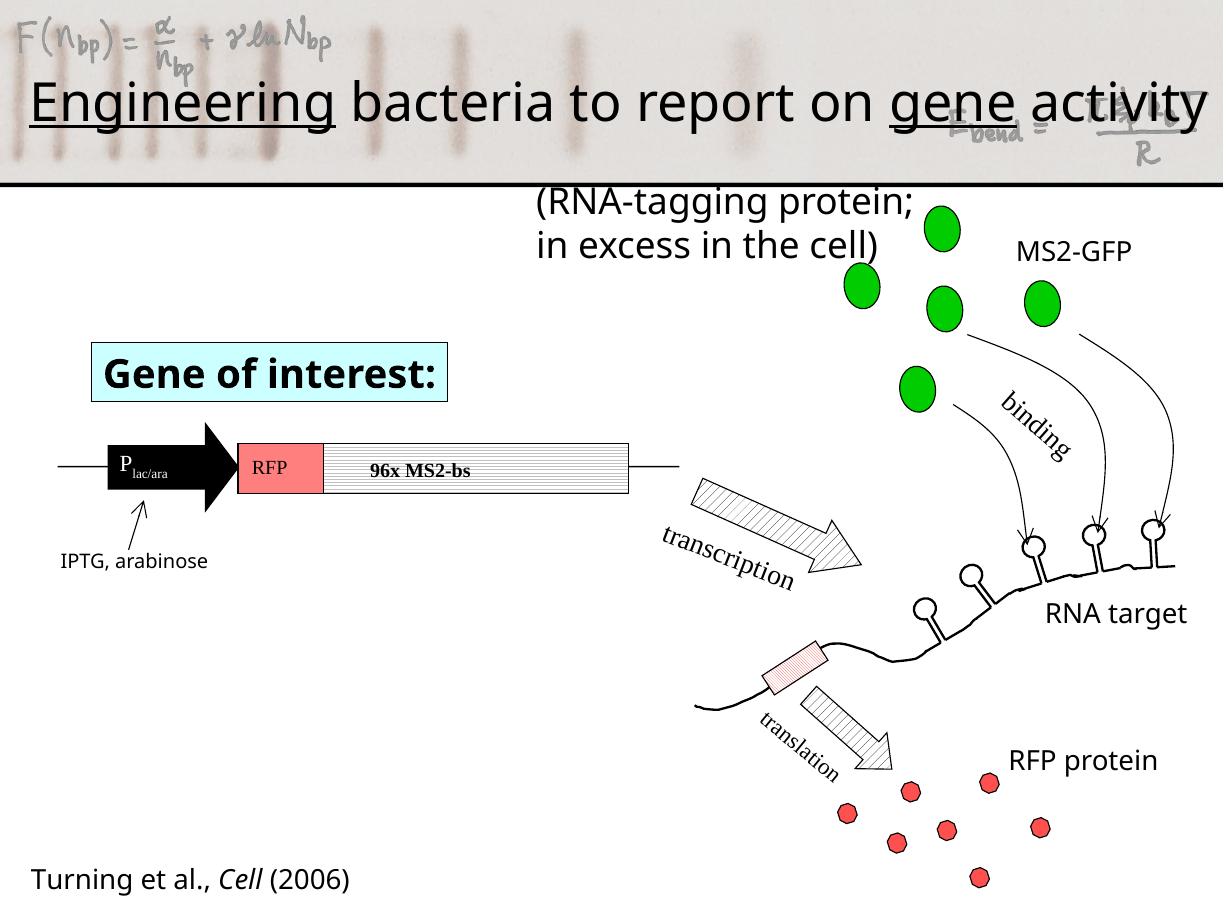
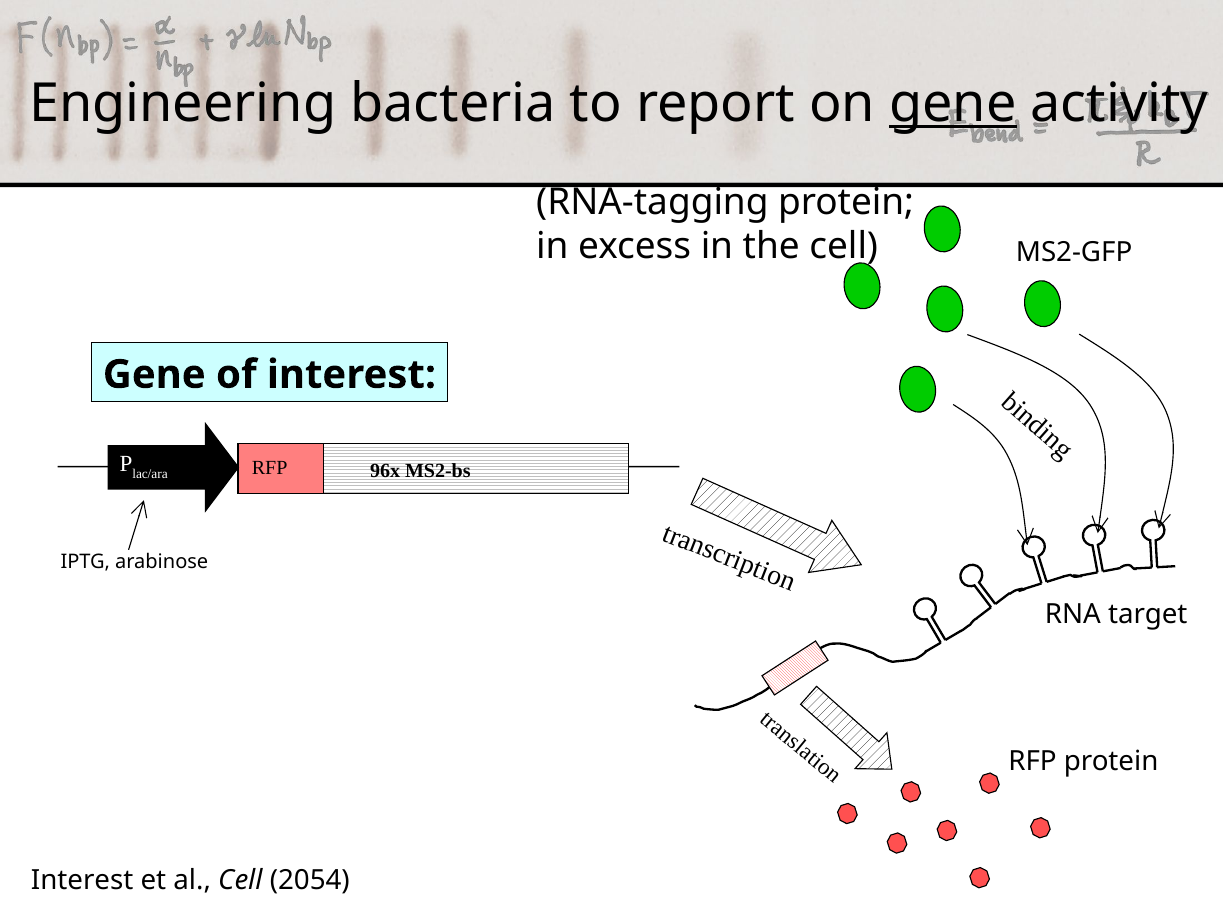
Engineering underline: present -> none (183, 103)
Turning: Turning -> Interest (82, 880)
2006: 2006 -> 2054 (310, 880)
